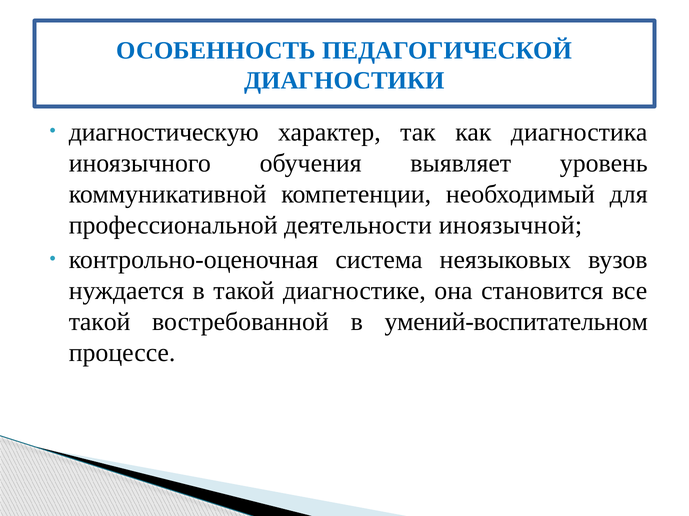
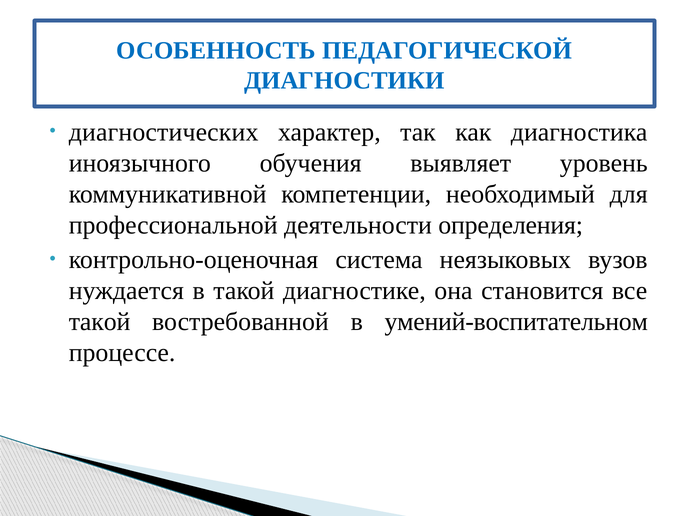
диагностическую: диагностическую -> диагностических (164, 132)
иноязычной: иноязычной -> определения (511, 225)
